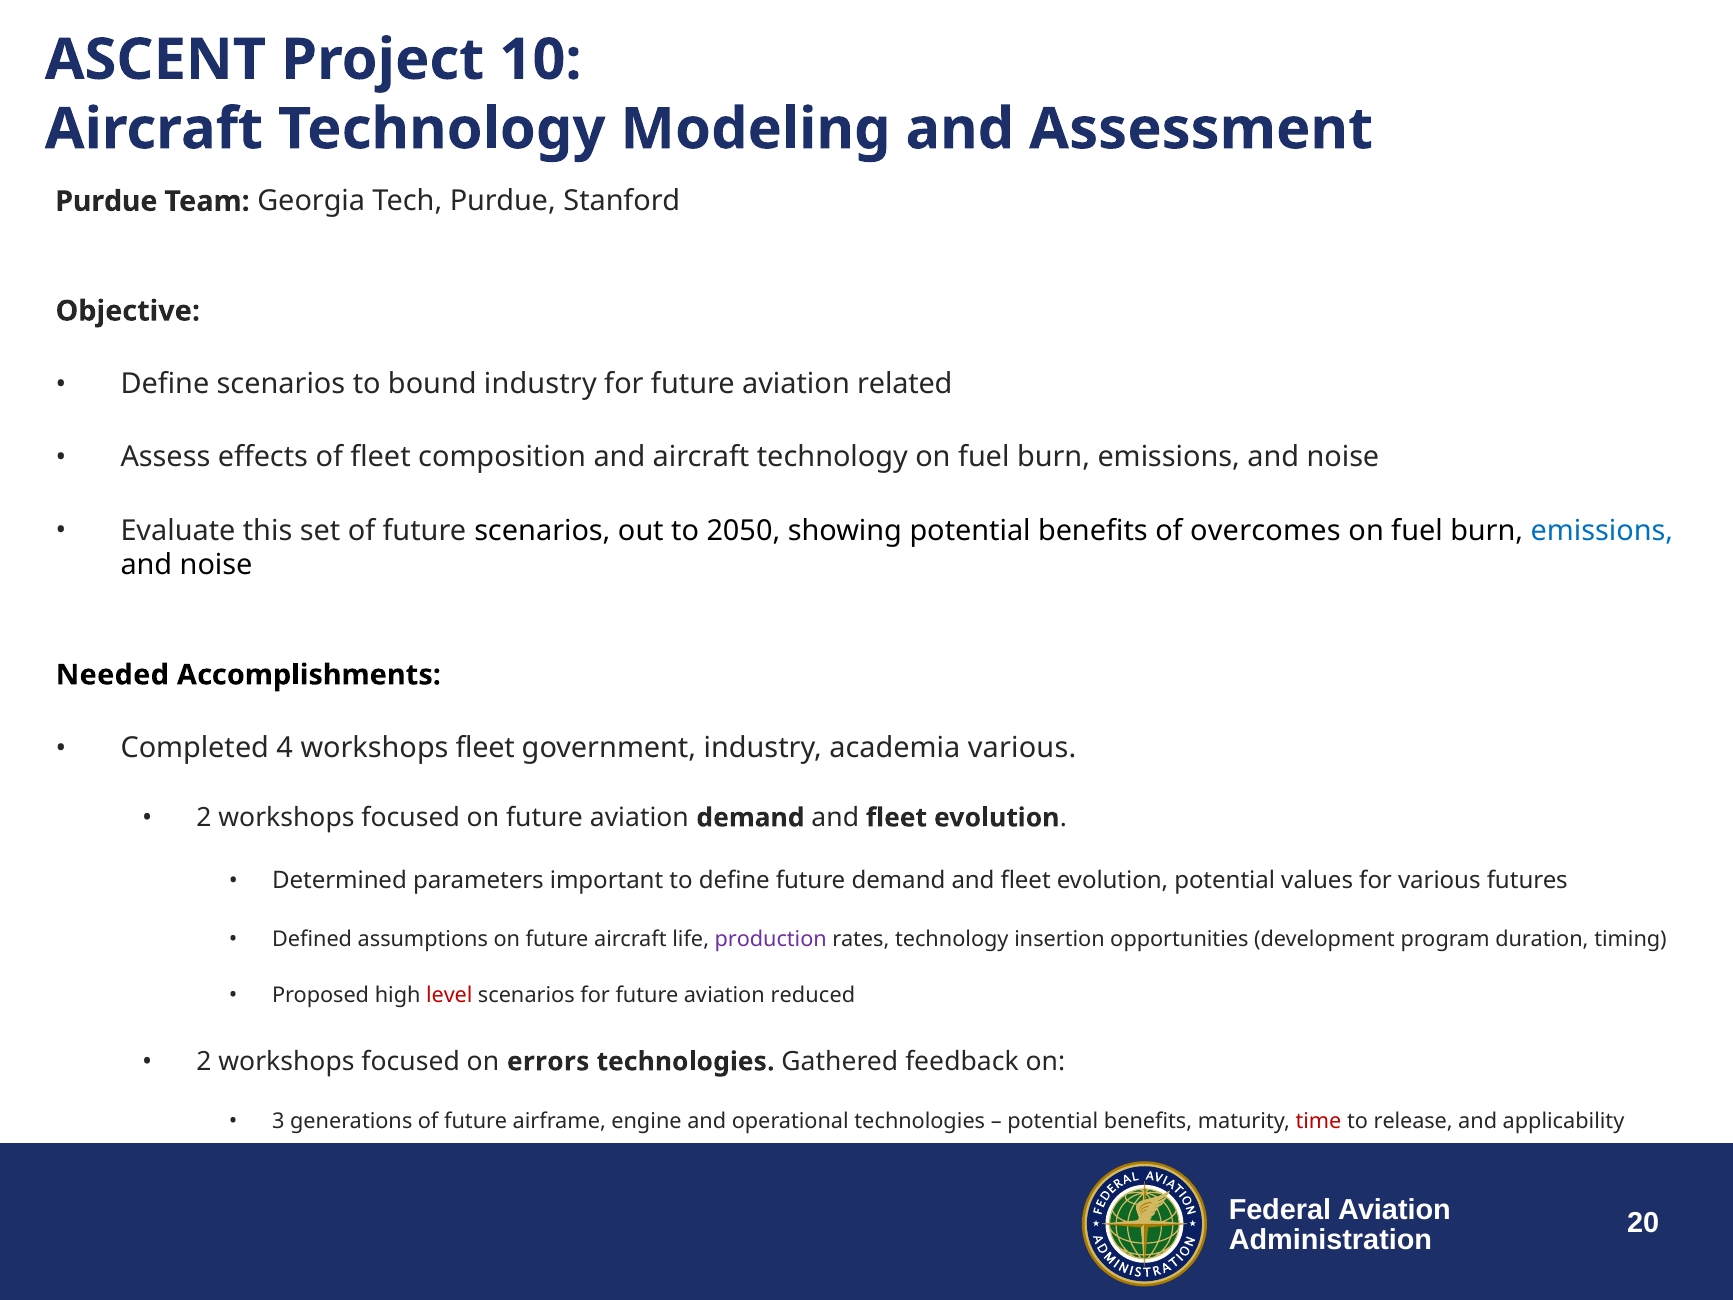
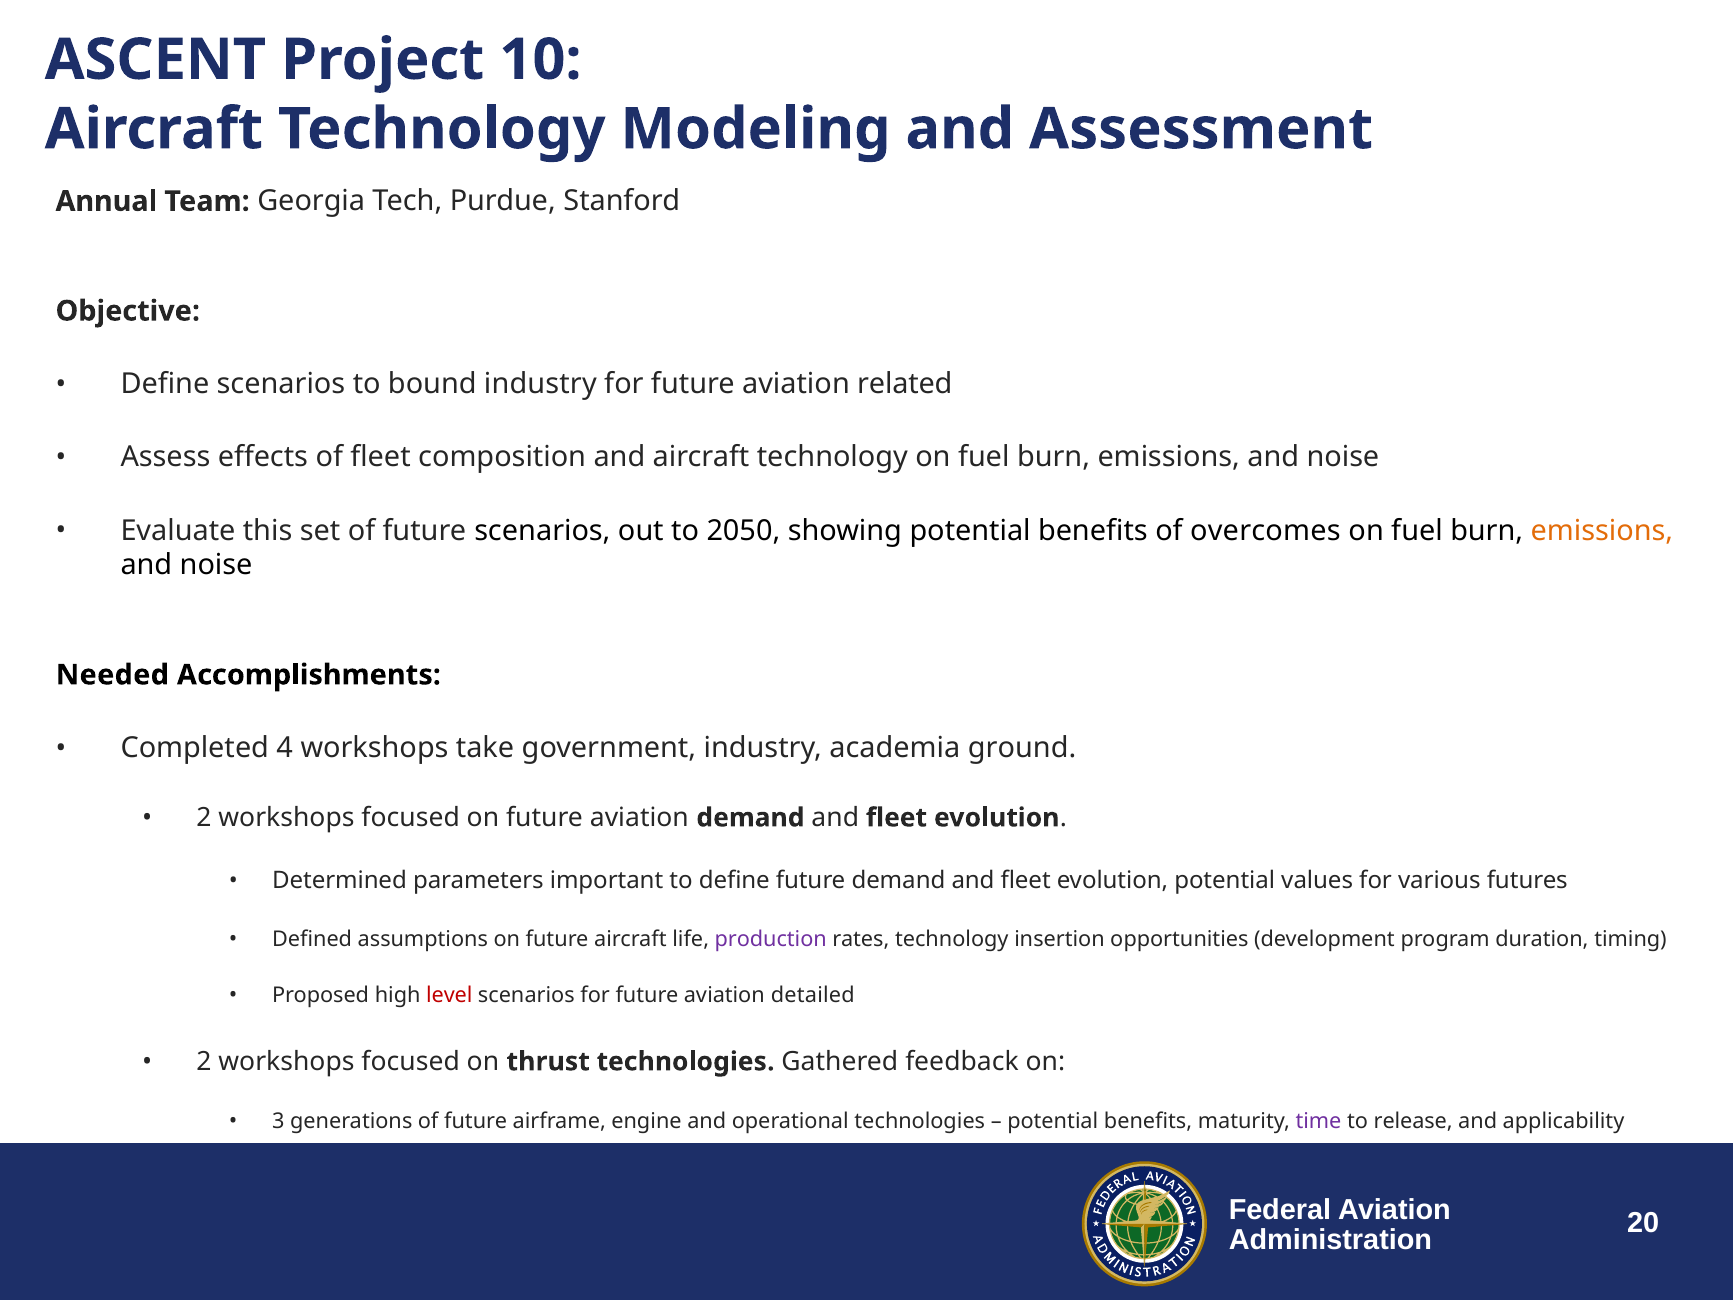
Purdue: Purdue -> Annual (106, 201)
emissions colour: blue -> orange (1602, 530)
workshops fleet: fleet -> take (485, 748)
academia various: various -> ground (1022, 748)
reduced: reduced -> detailed (813, 996)
errors: errors -> thrust (548, 1061)
time colour: red -> purple (1319, 1121)
